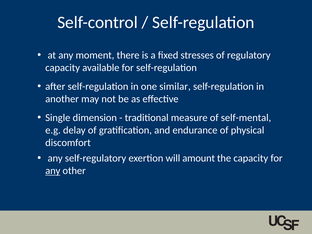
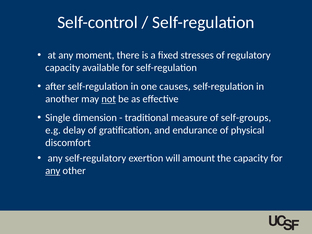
similar: similar -> causes (175, 86)
not underline: none -> present (109, 99)
self-mental: self-mental -> self-groups (246, 118)
